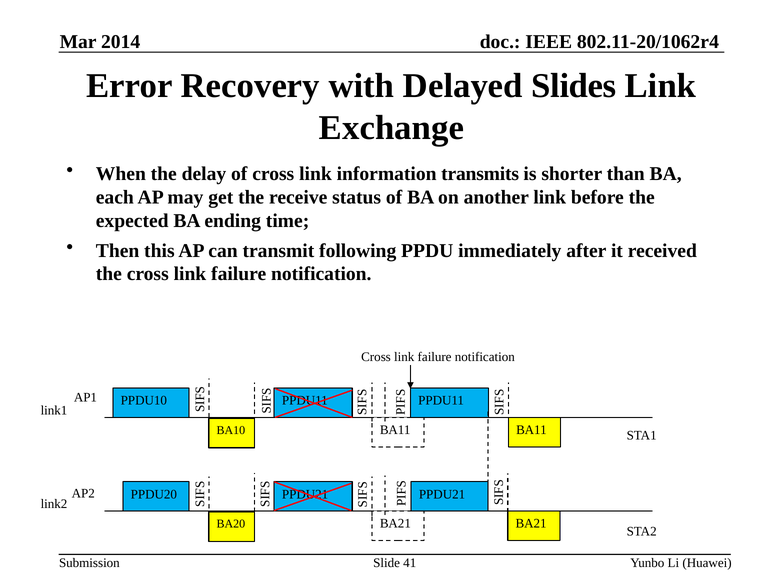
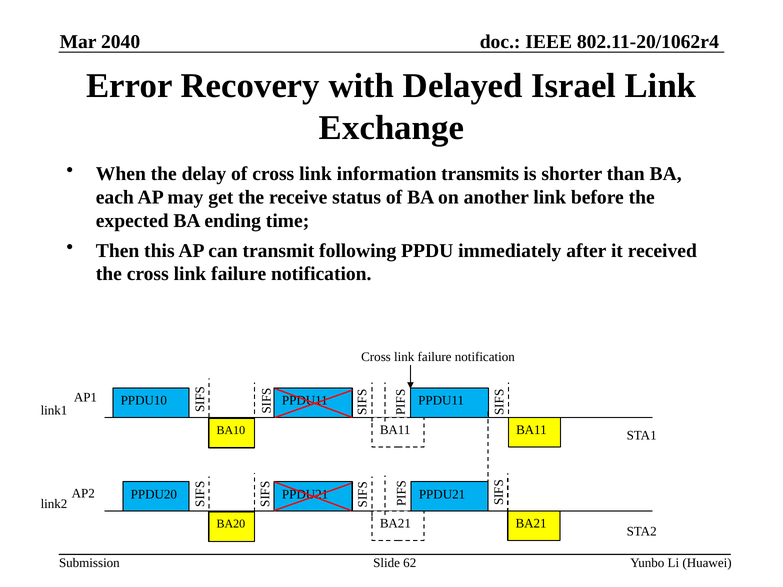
2014: 2014 -> 2040 (121, 42)
Slides: Slides -> Israel (574, 86)
41: 41 -> 62 (410, 563)
